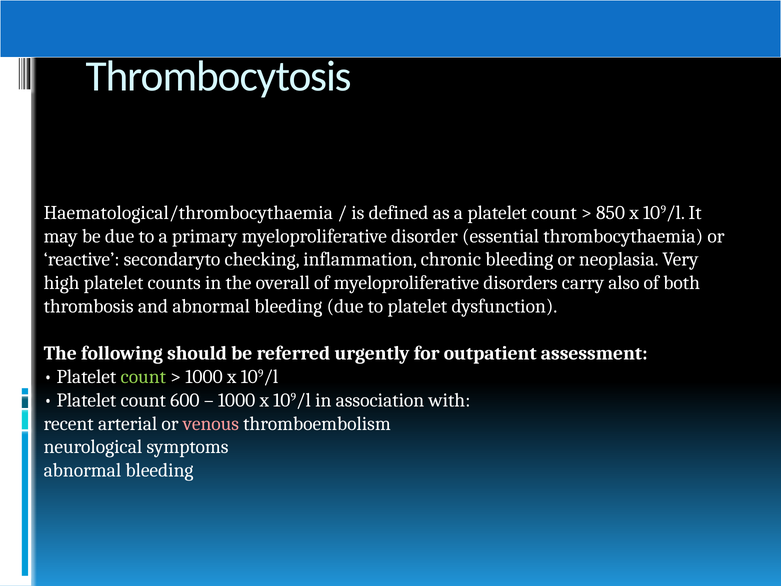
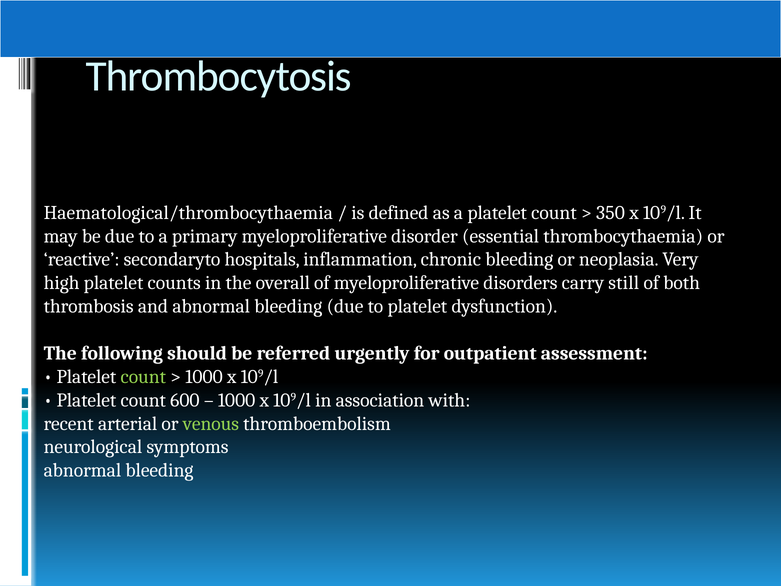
850: 850 -> 350 (610, 213)
checking: checking -> hospitals (262, 259)
also: also -> still (624, 283)
venous colour: pink -> light green (211, 423)
